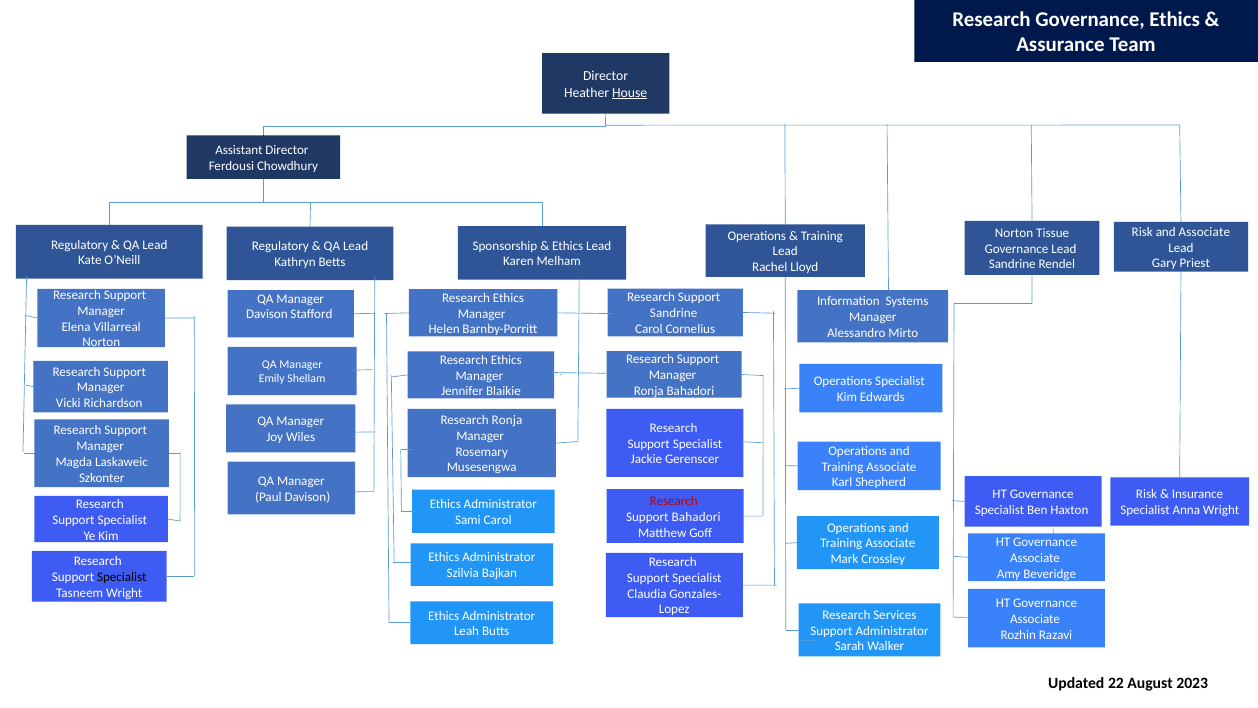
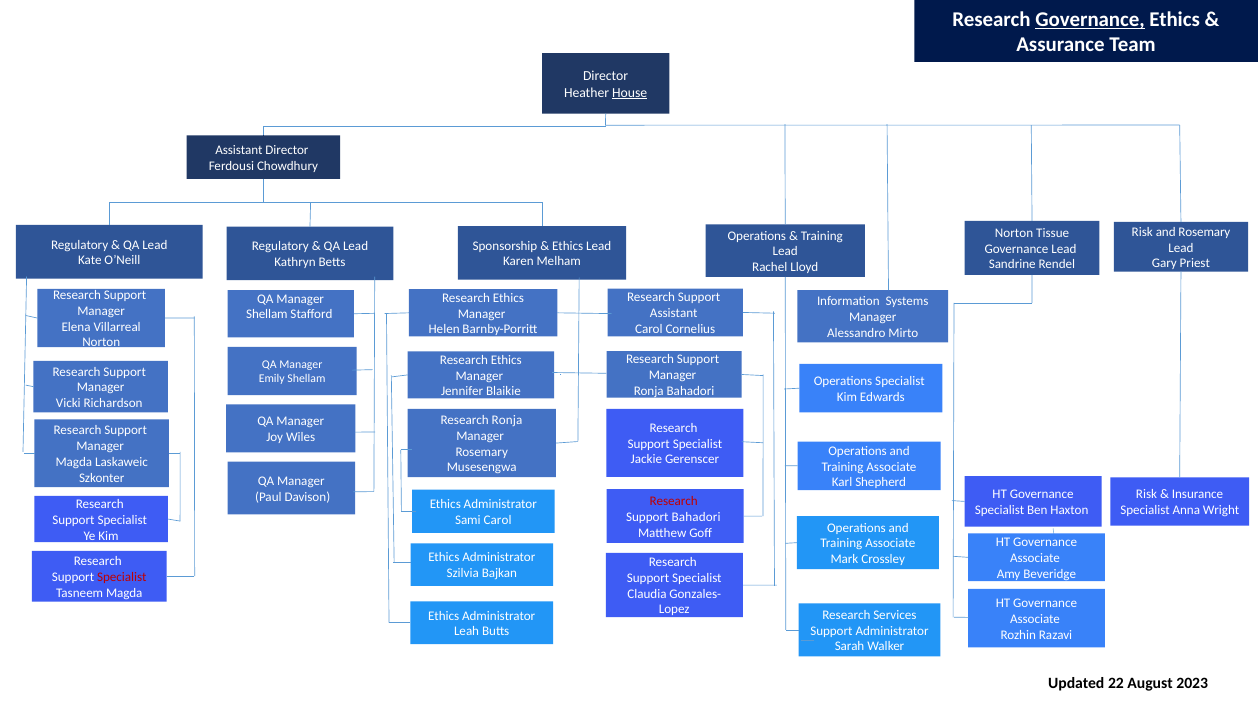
Governance underline: none -> present (1090, 20)
and Associate: Associate -> Rosemary (1204, 232)
Sandrine: Sandrine -> Assistant (674, 313)
Davison: Davison -> Shellam (267, 314)
Specialist colour: black -> red (122, 577)
Tasneem Wright: Wright -> Magda (124, 593)
